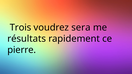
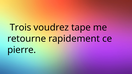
sera: sera -> tape (81, 28)
résultats: résultats -> retourne (27, 39)
